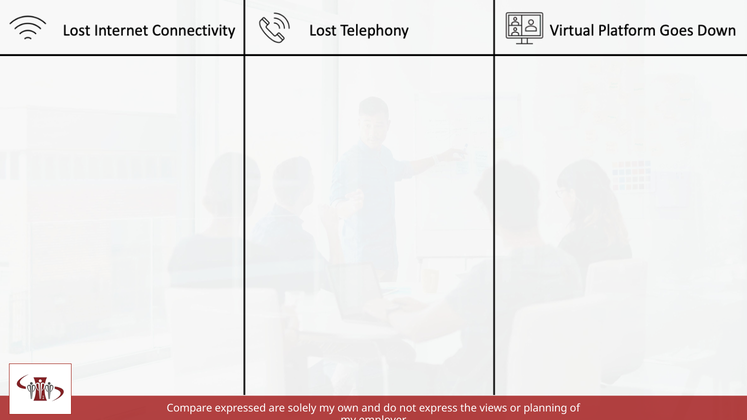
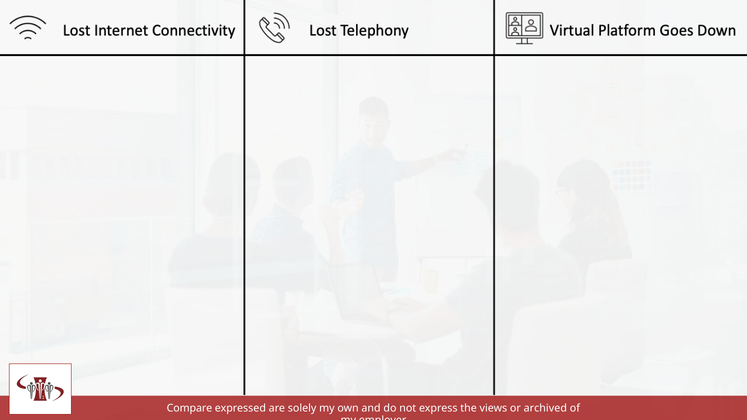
planning: planning -> archived (545, 408)
